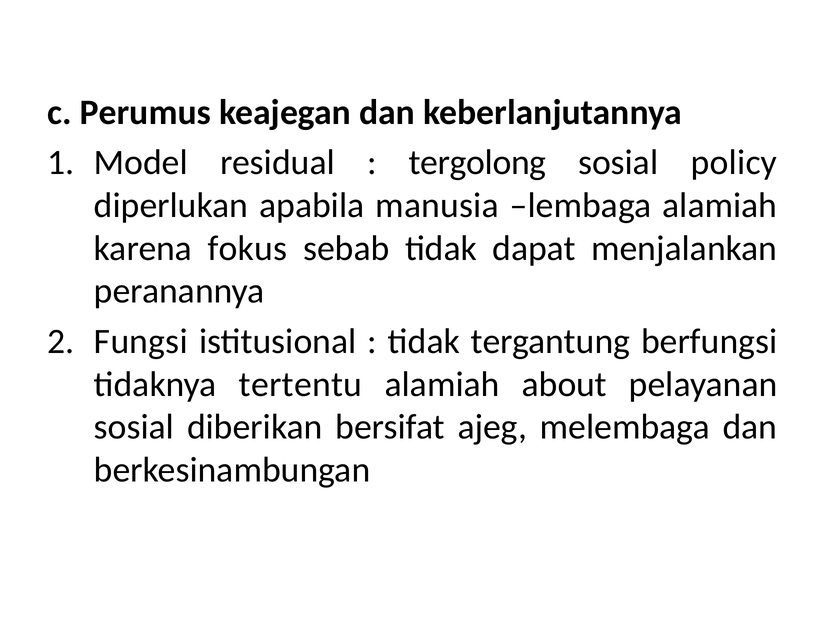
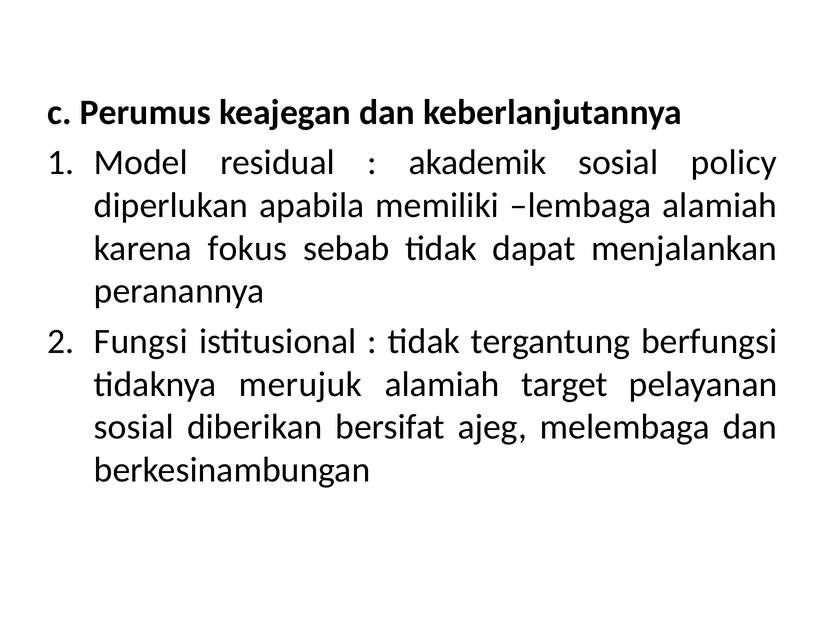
tergolong: tergolong -> akademik (478, 163)
manusia: manusia -> memiliki (437, 206)
tertentu: tertentu -> merujuk (300, 385)
about: about -> target (564, 385)
